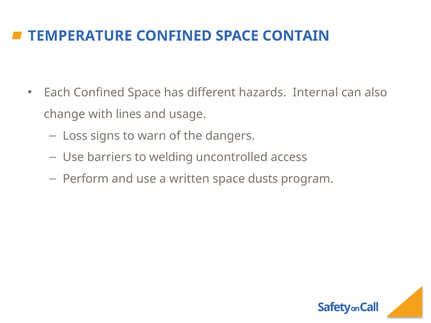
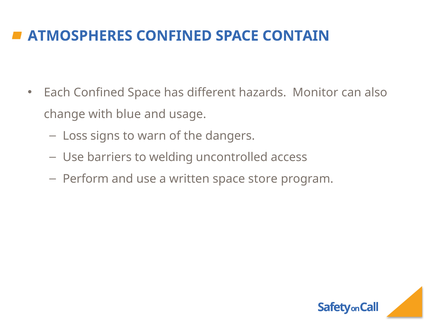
TEMPERATURE: TEMPERATURE -> ATMOSPHERES (80, 36)
Internal: Internal -> Monitor (315, 93)
lines: lines -> blue (128, 114)
dusts: dusts -> store (263, 179)
